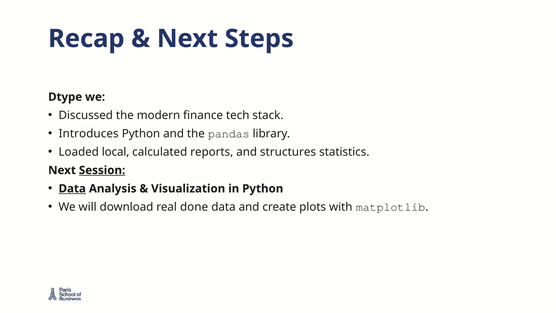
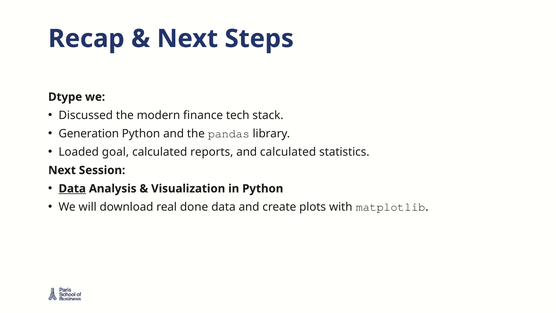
Introduces: Introduces -> Generation (89, 134)
local: local -> goal (115, 152)
and structures: structures -> calculated (288, 152)
Session underline: present -> none (102, 170)
